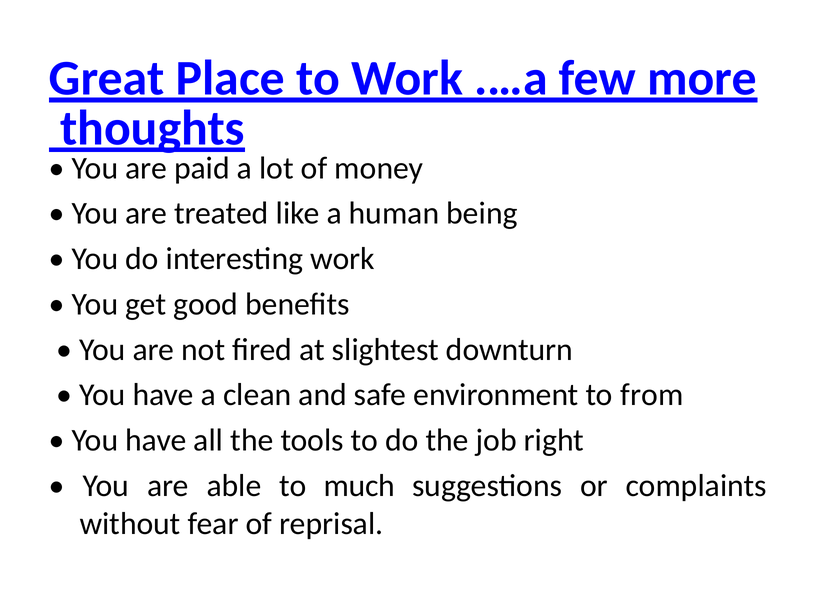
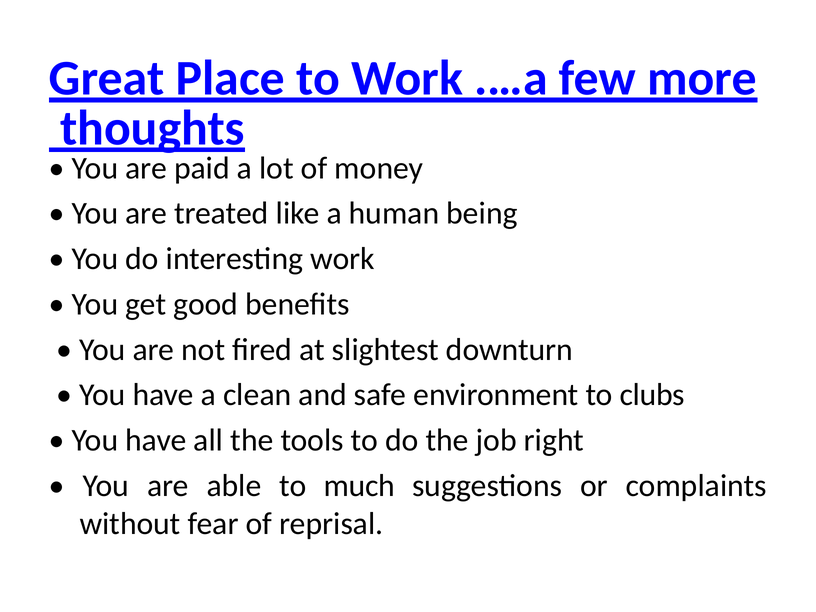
from: from -> clubs (652, 395)
